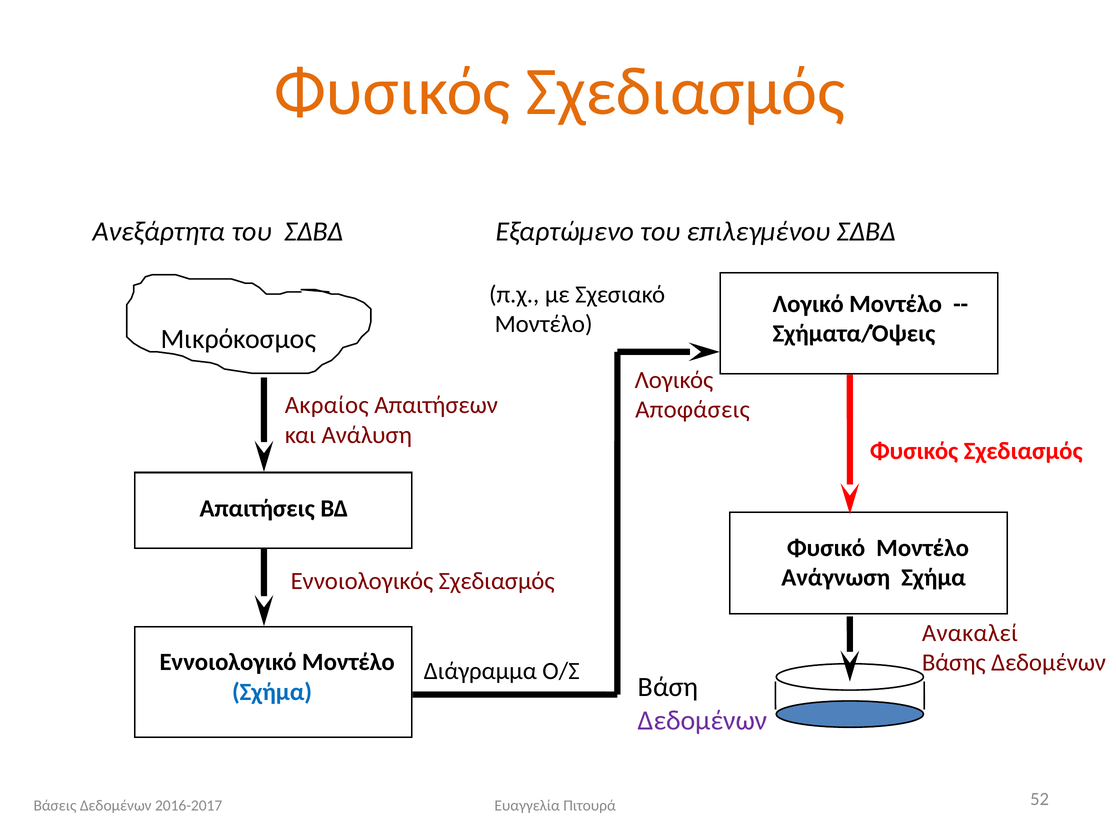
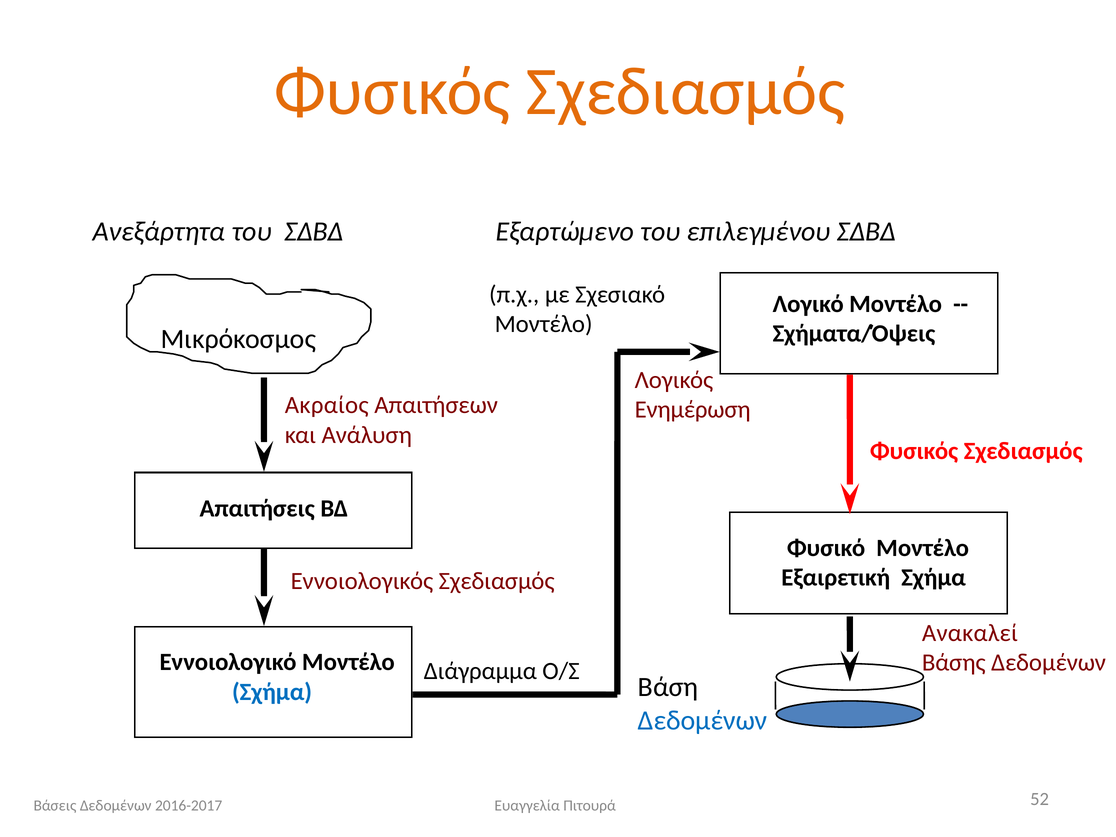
Αποφάσεις: Αποφάσεις -> Ενημέρωση (693, 410)
Ανάγνωση: Ανάγνωση -> Εξαιρετική (836, 578)
Δεδομένων colour: purple -> blue (703, 721)
